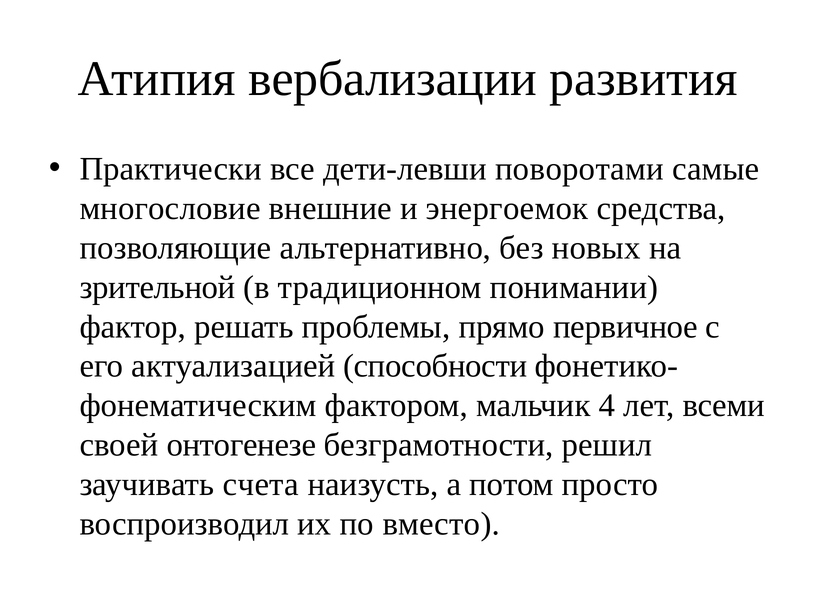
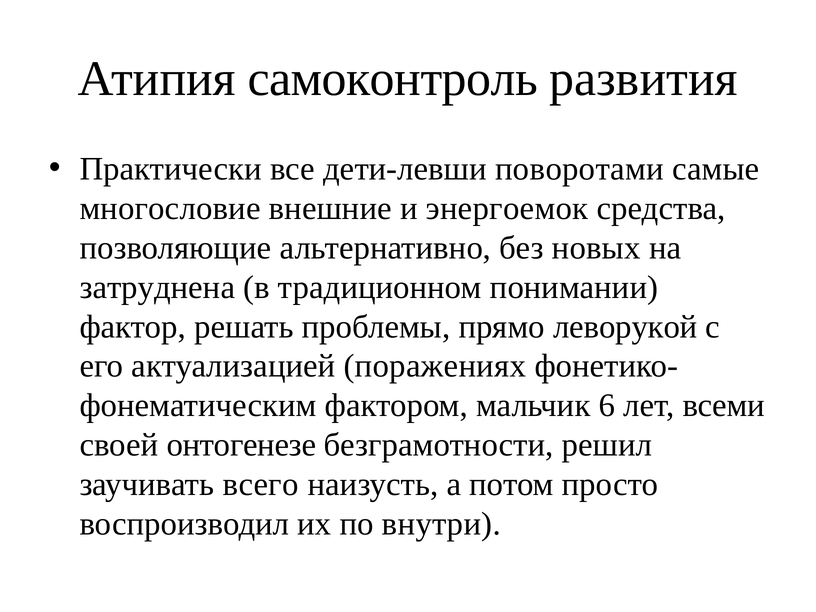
вербализации: вербализации -> самоконтроль (393, 79)
зрительной: зрительной -> затруднена (157, 287)
первичное: первичное -> леворукой (625, 327)
способности: способности -> поражениях (435, 366)
4: 4 -> 6 (607, 406)
счета: счета -> всего (261, 485)
вместо: вместо -> внутри (441, 524)
